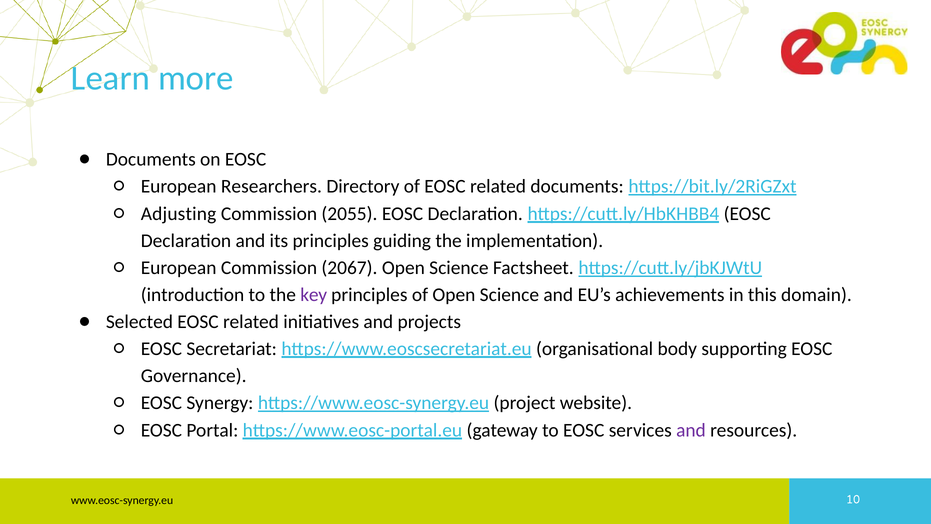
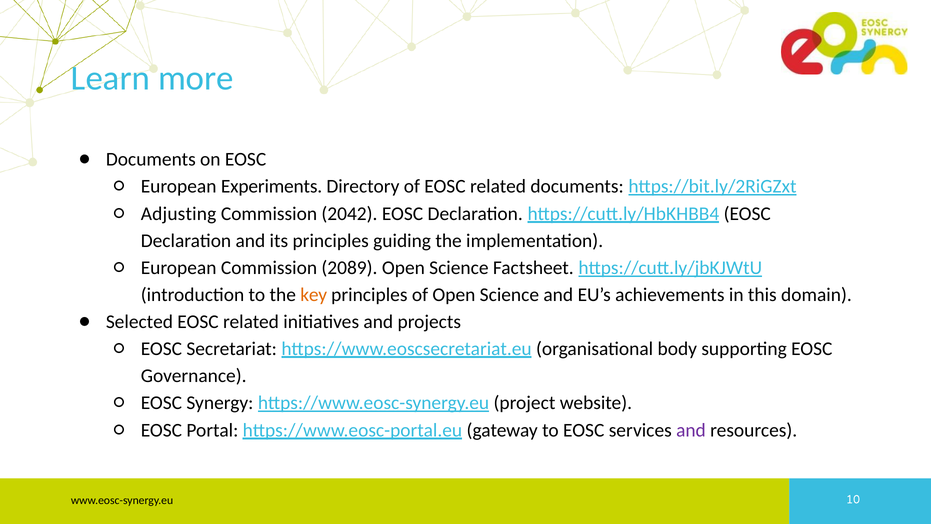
Researchers: Researchers -> Experiments (272, 186)
2055: 2055 -> 2042 (349, 214)
2067: 2067 -> 2089 (349, 268)
key colour: purple -> orange (314, 295)
